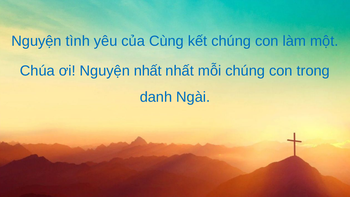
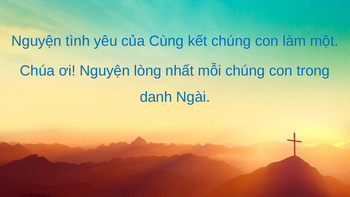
Nguyện nhất: nhất -> lòng (148, 71)
